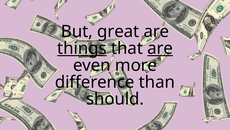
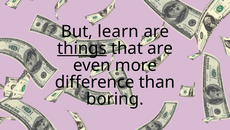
great: great -> learn (118, 31)
are underline: present -> none (160, 48)
should: should -> boring (115, 99)
